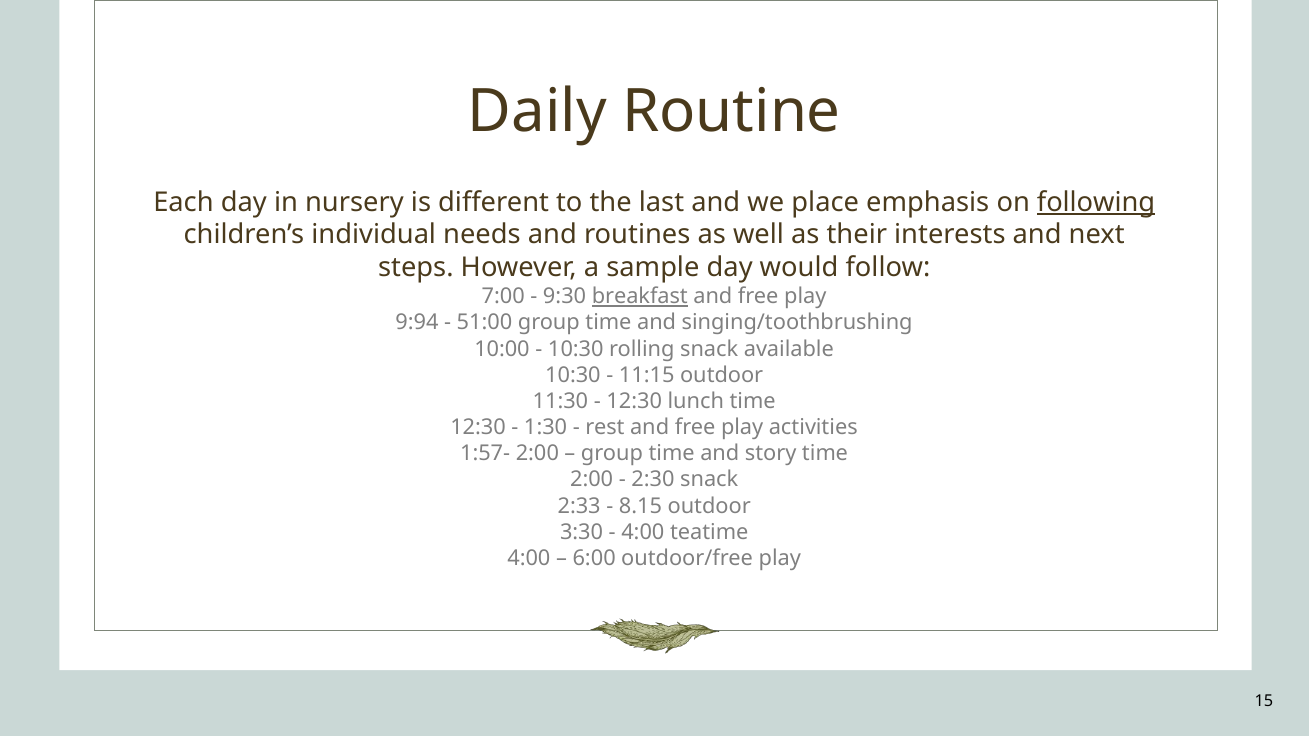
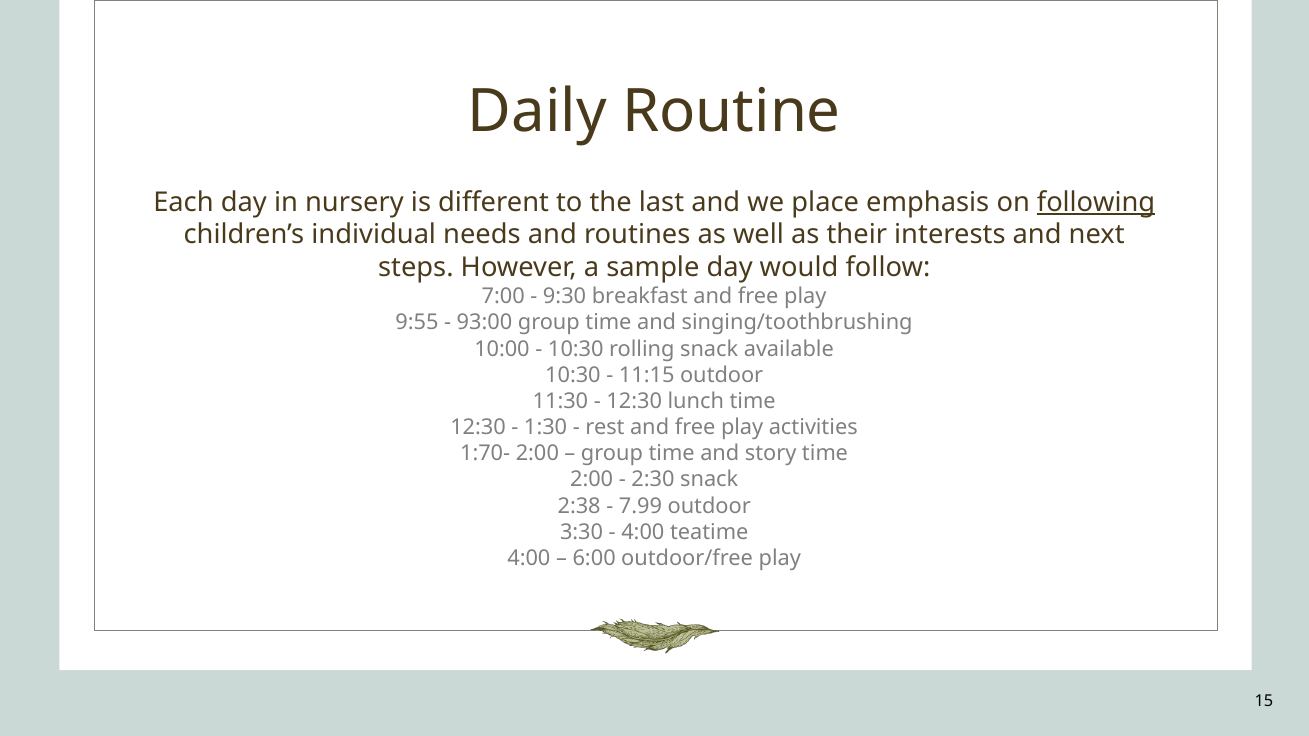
breakfast underline: present -> none (640, 297)
9:94: 9:94 -> 9:55 (417, 323)
51:00: 51:00 -> 93:00 (484, 323)
1:57-: 1:57- -> 1:70- (485, 454)
2:33: 2:33 -> 2:38 (579, 506)
8.15: 8.15 -> 7.99 (640, 506)
